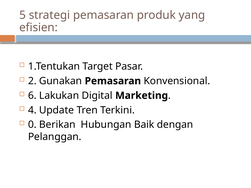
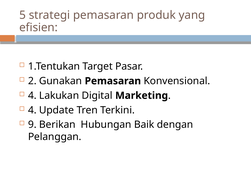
6: 6 -> 4 (32, 96)
0: 0 -> 9 (32, 125)
